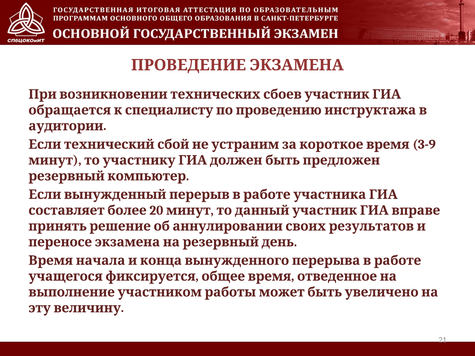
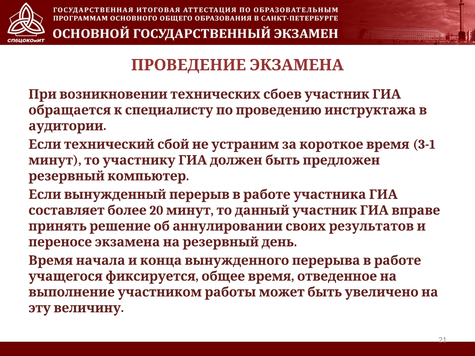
3-9: 3-9 -> 3-1 (424, 145)
